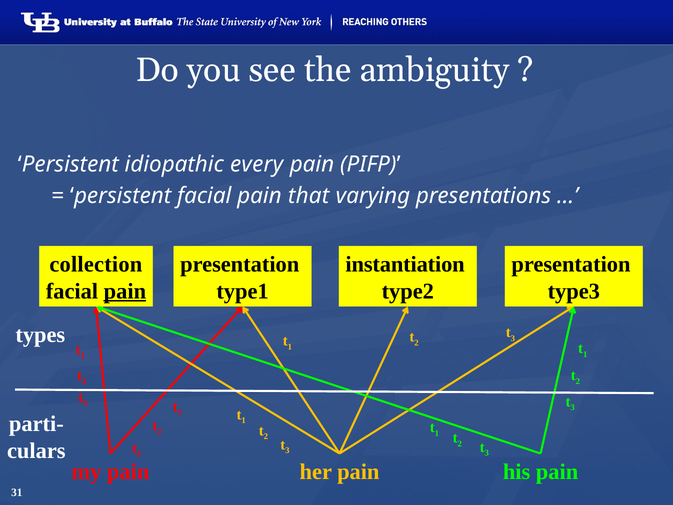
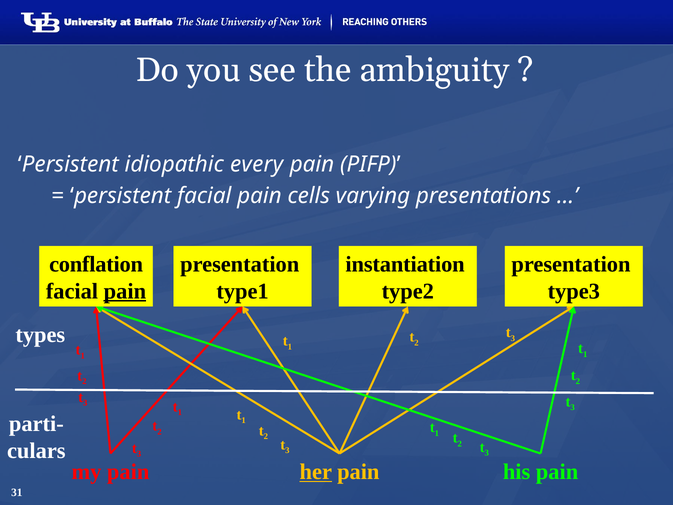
that: that -> cells (309, 196)
collection: collection -> conflation (96, 264)
her underline: none -> present (316, 472)
